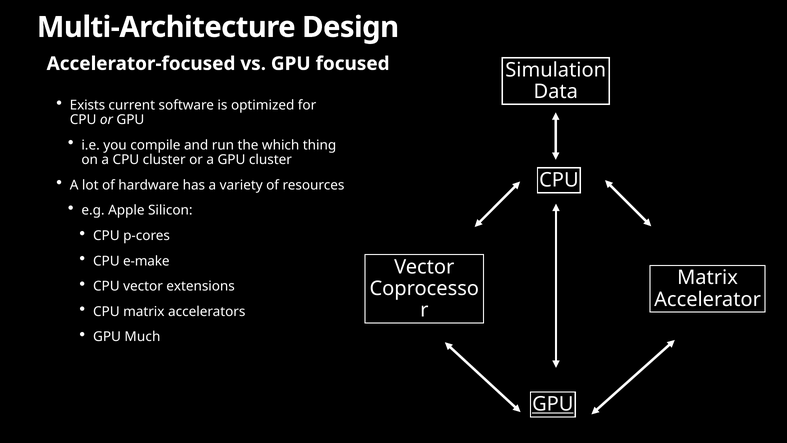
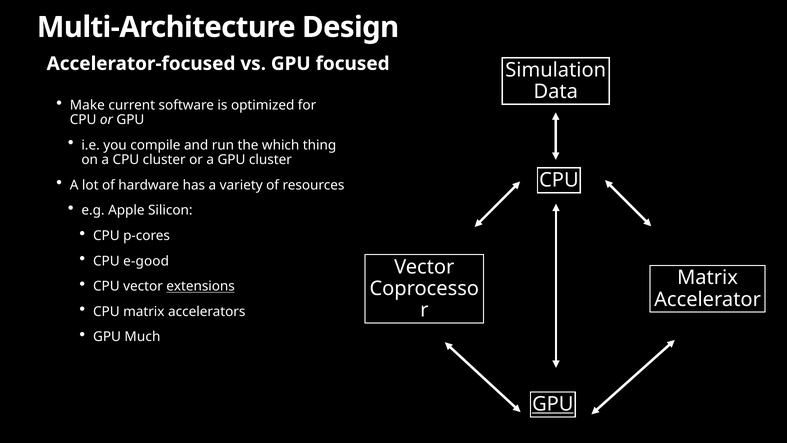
Exists: Exists -> Make (87, 105)
e-make: e-make -> e-good (146, 261)
extensions underline: none -> present (201, 286)
